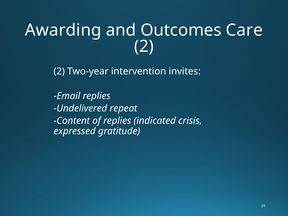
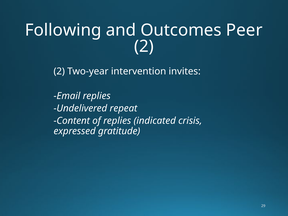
Awarding: Awarding -> Following (63, 30)
Care: Care -> Peer (244, 30)
